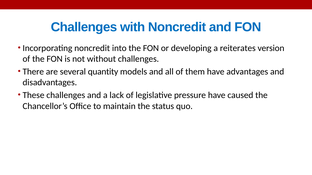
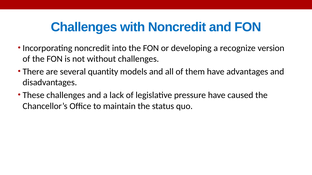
reiterates: reiterates -> recognize (238, 48)
